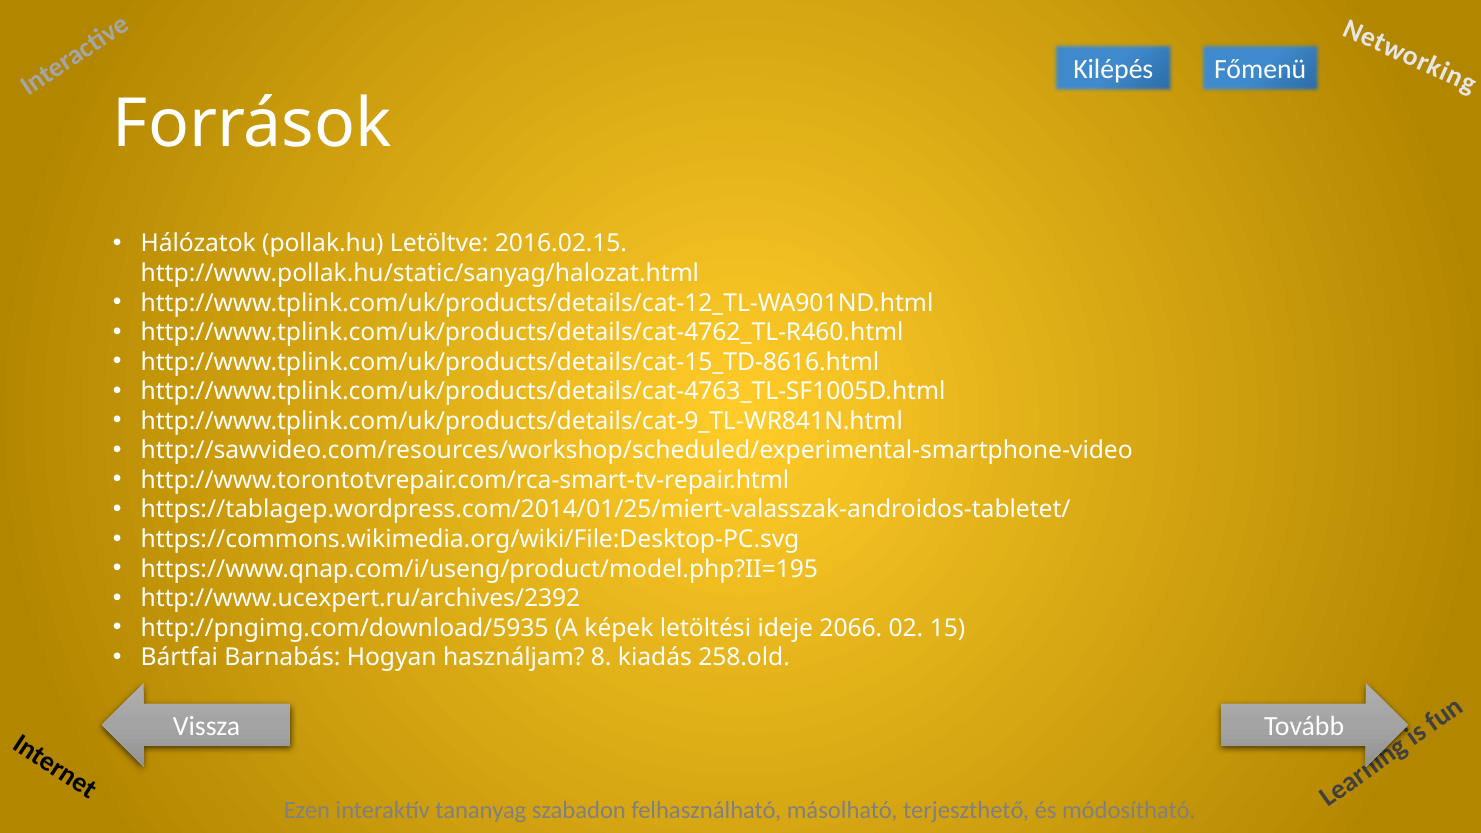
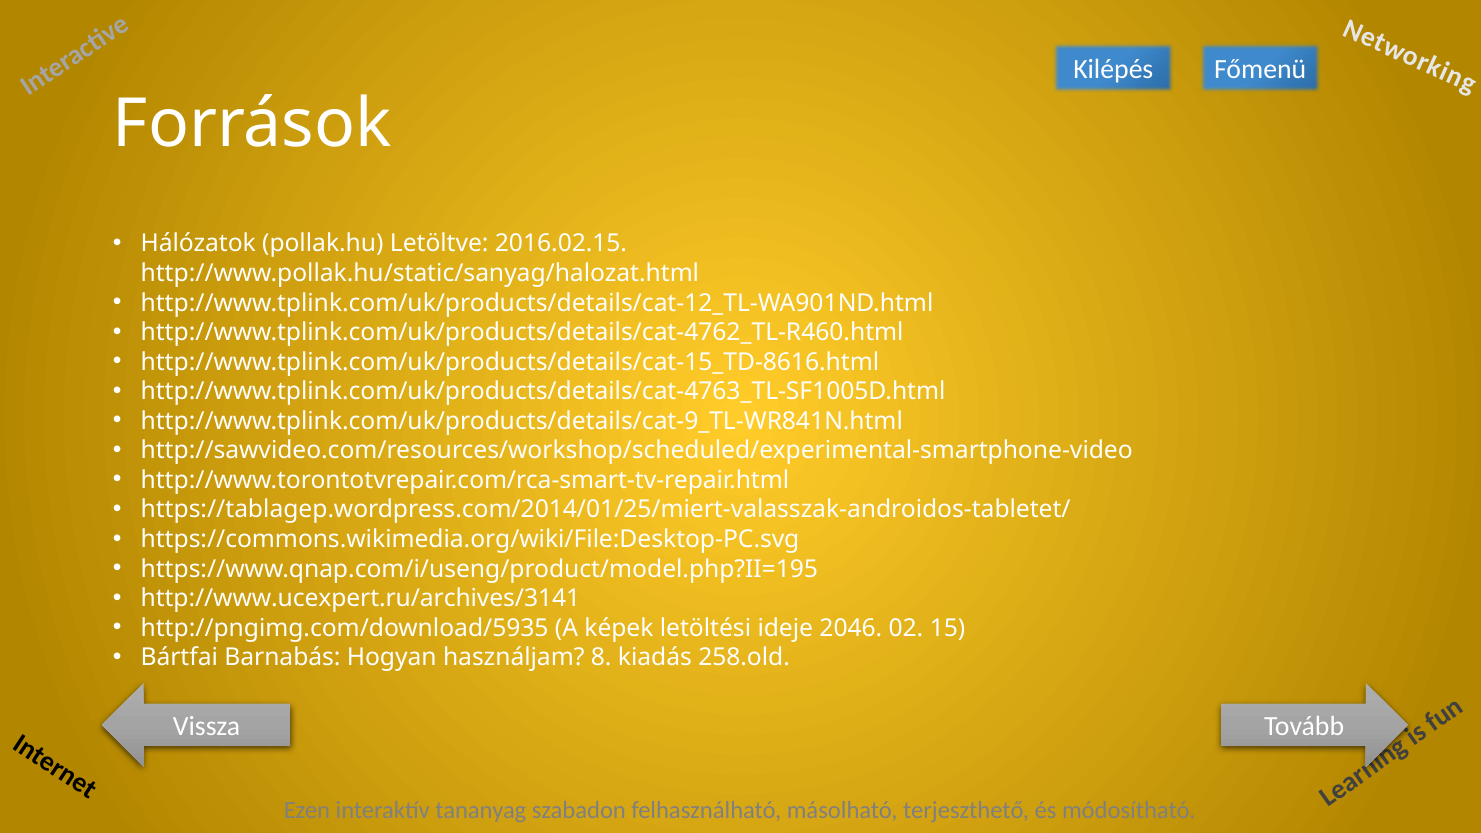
http://www.ucexpert.ru/archives/2392: http://www.ucexpert.ru/archives/2392 -> http://www.ucexpert.ru/archives/3141 (360, 599)
2066: 2066 -> 2046 (851, 628)
